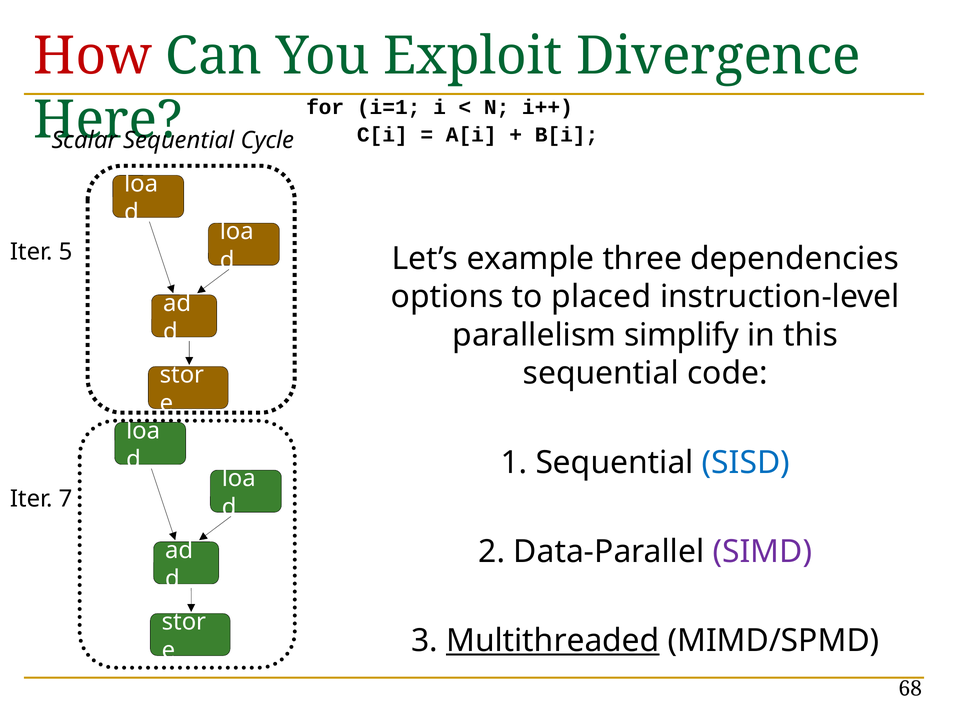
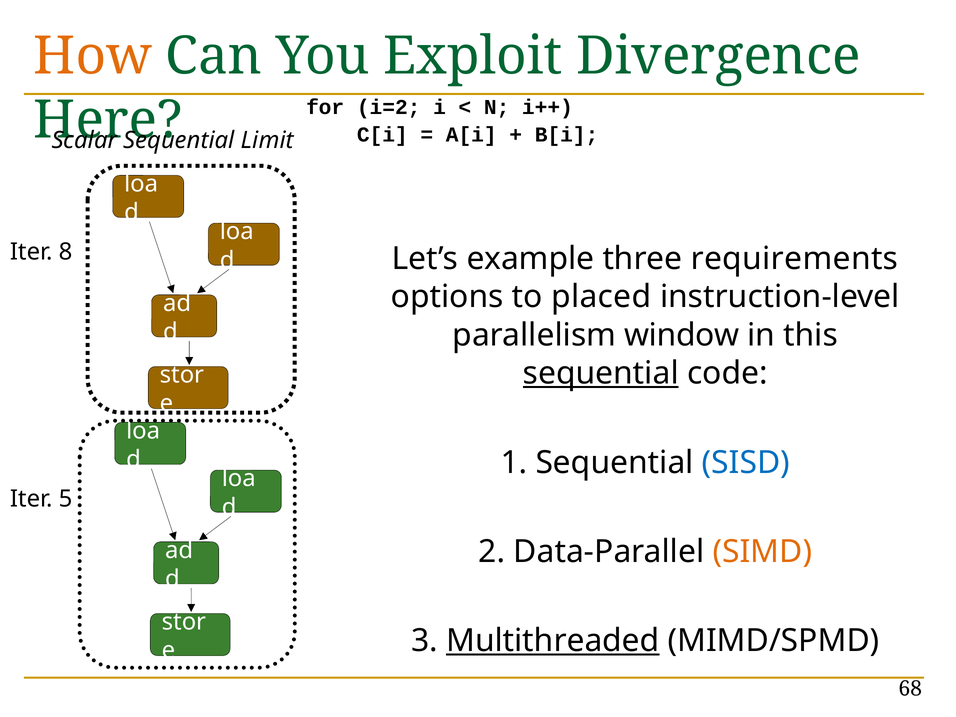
How colour: red -> orange (93, 56)
i=1: i=1 -> i=2 (389, 107)
Cycle: Cycle -> Limit (267, 140)
5: 5 -> 8 (66, 252)
dependencies: dependencies -> requirements (794, 259)
simplify: simplify -> window (682, 335)
sequential underline: none -> present (601, 373)
7: 7 -> 5 (66, 499)
SIMD colour: purple -> orange (762, 552)
